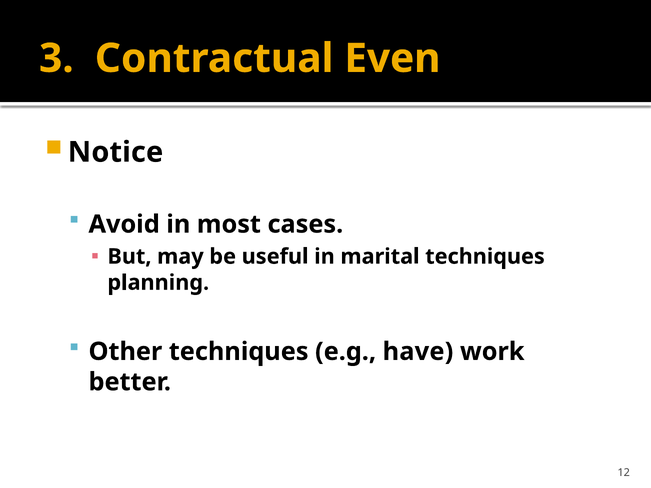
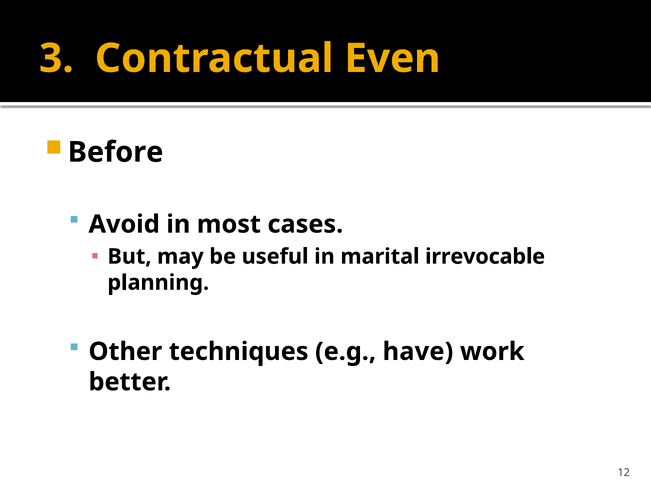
Notice: Notice -> Before (116, 152)
marital techniques: techniques -> irrevocable (485, 257)
